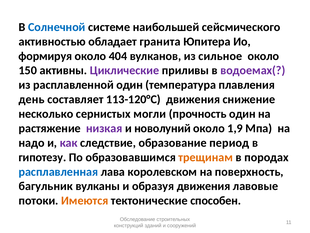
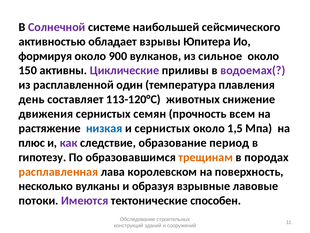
Солнечной colour: blue -> purple (57, 27)
гранита: гранита -> взрывы (160, 41)
404: 404 -> 900 (118, 56)
113-120°C движения: движения -> животных (193, 99)
несколько: несколько -> движения (46, 114)
могли: могли -> семян (150, 114)
прочность один: один -> всем (242, 114)
низкая colour: purple -> blue (104, 128)
и новолуний: новолуний -> сернистых (162, 128)
1,9: 1,9 -> 1,5 (235, 128)
надо: надо -> плюс (32, 143)
расплавленная colour: blue -> orange (58, 171)
багульник: багульник -> несколько (46, 186)
образуя движения: движения -> взрывные (204, 186)
Имеются colour: orange -> purple (85, 200)
